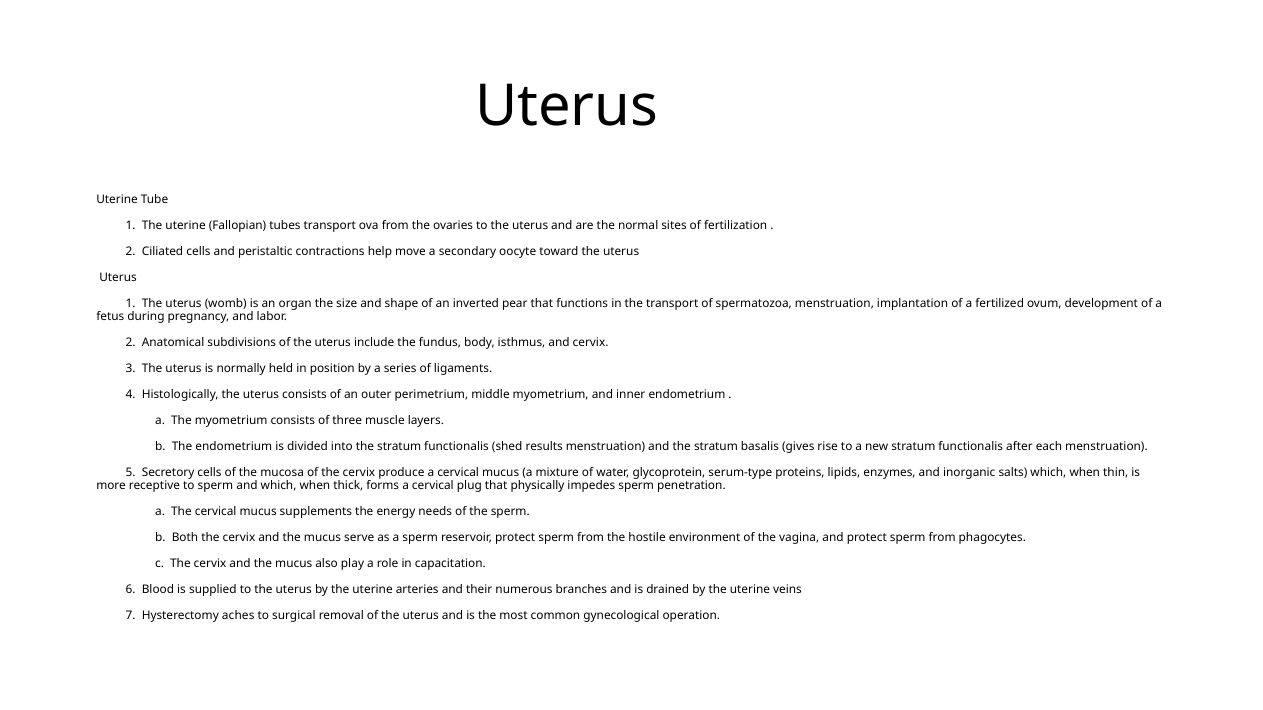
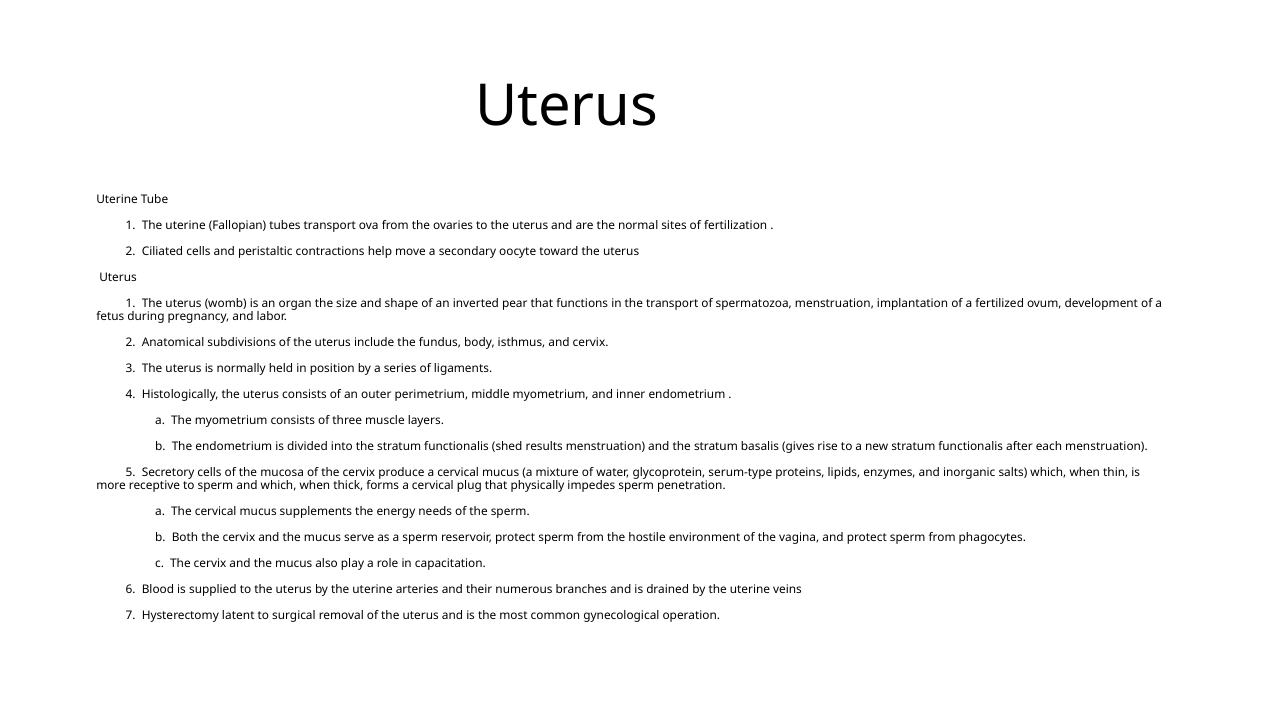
aches: aches -> latent (238, 616)
